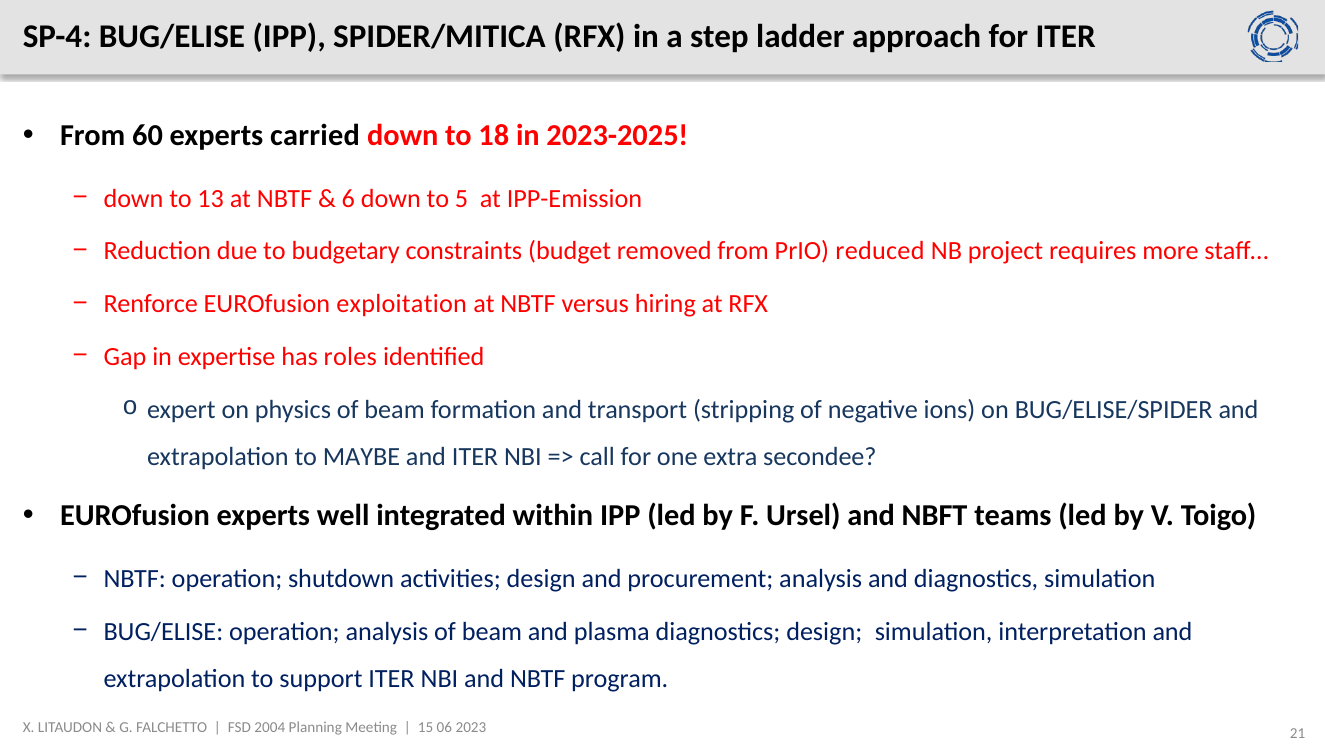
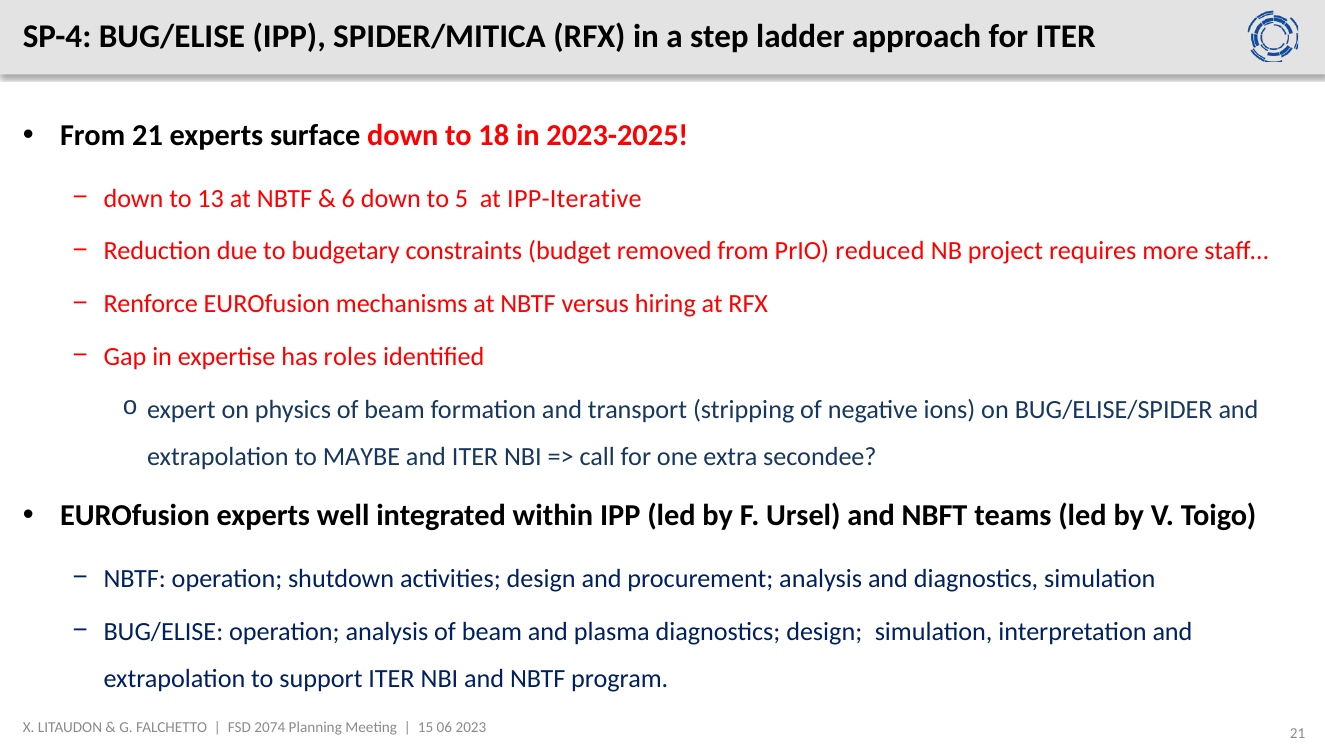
From 60: 60 -> 21 (148, 136)
carried: carried -> surface (315, 136)
IPP-Emission: IPP-Emission -> IPP-Iterative (574, 199)
exploitation: exploitation -> mechanisms (402, 304)
2004: 2004 -> 2074 (270, 728)
